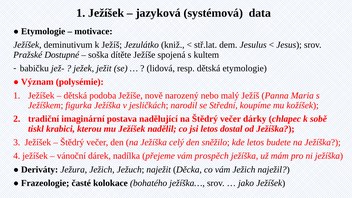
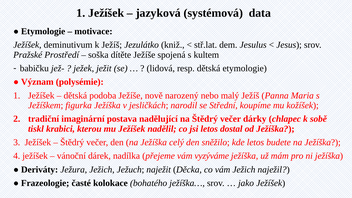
Dostupné: Dostupné -> Prostředí (62, 55)
prospěch: prospěch -> vyzýváme (212, 156)
